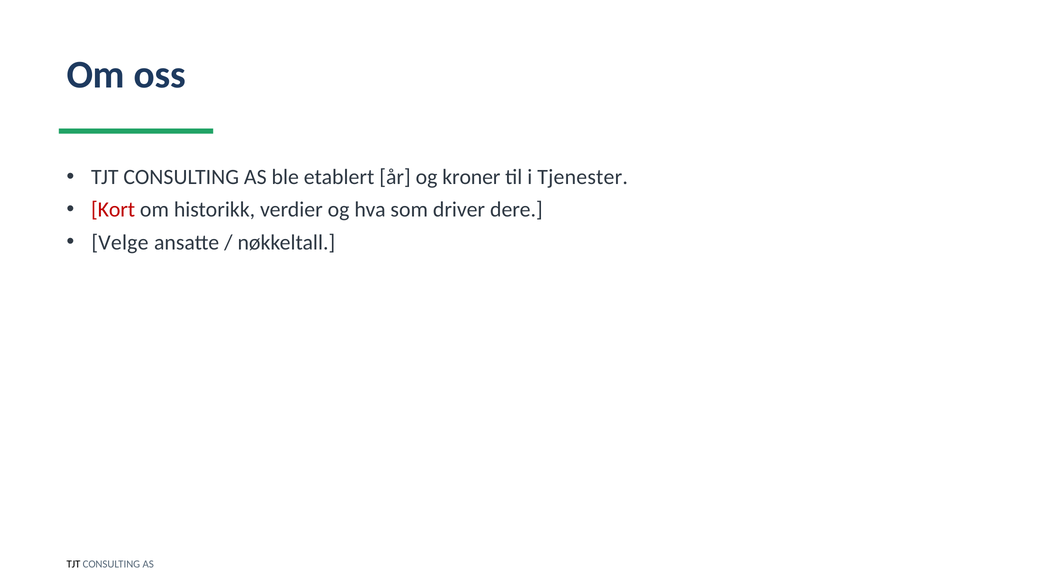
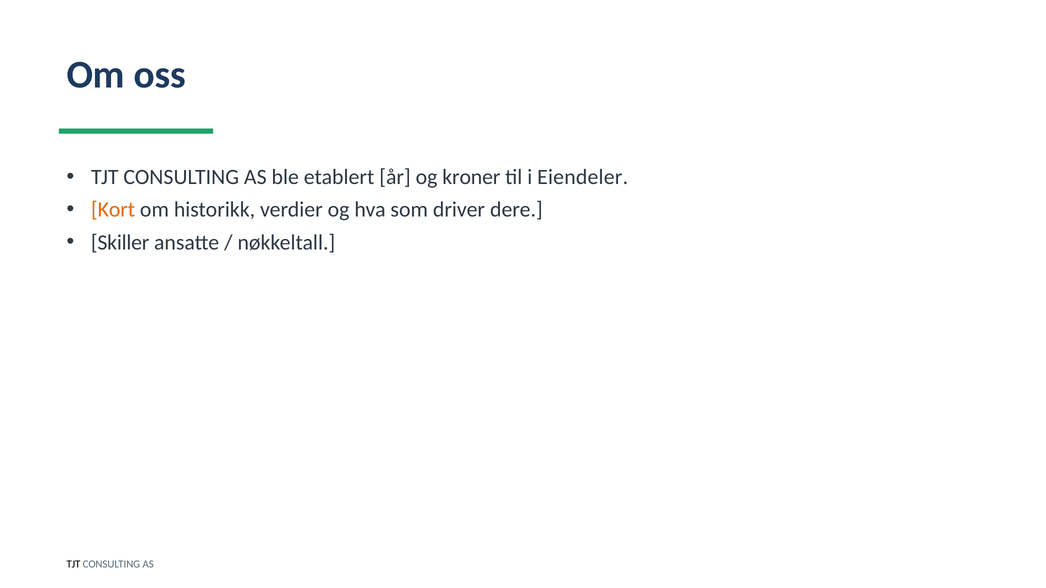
Tjenester: Tjenester -> Eiendeler (583, 177)
Kort colour: red -> orange (113, 210)
Velge: Velge -> Skiller (120, 243)
